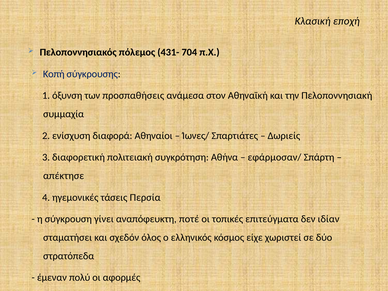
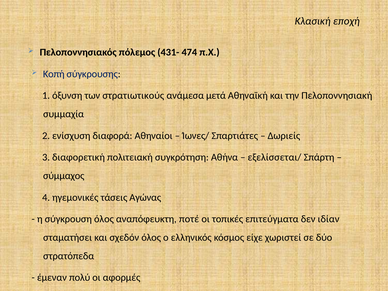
704: 704 -> 474 (189, 52)
προσπαθήσεις: προσπαθήσεις -> στρατιωτικούς (133, 96)
στον: στον -> μετά (216, 96)
εφάρμοσαν/: εφάρμοσαν/ -> εξελίσσεται/ (275, 157)
απέκτησε: απέκτησε -> σύμμαχος (64, 176)
Περσία: Περσία -> Αγώνας (145, 197)
σύγκρουση γίνει: γίνει -> όλος (104, 219)
